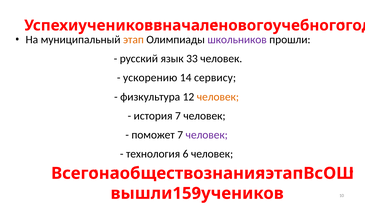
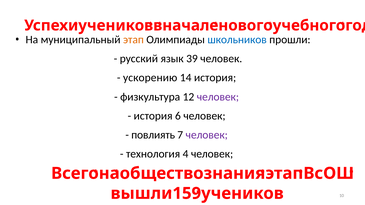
школьников colour: purple -> blue (237, 40)
33: 33 -> 39 (192, 59)
14 сервису: сервису -> история (215, 78)
человек colour: orange -> purple (218, 97)
история 7: 7 -> 6 (178, 116)
поможет: поможет -> повлиять (153, 135)
6: 6 -> 4 (186, 154)
